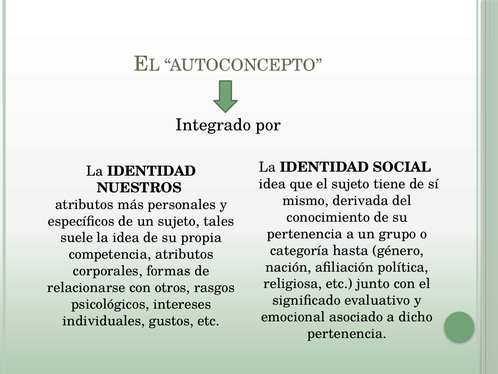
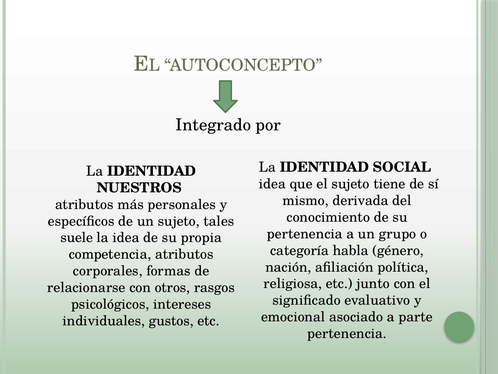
hasta: hasta -> habla (351, 250)
dicho: dicho -> parte (416, 317)
